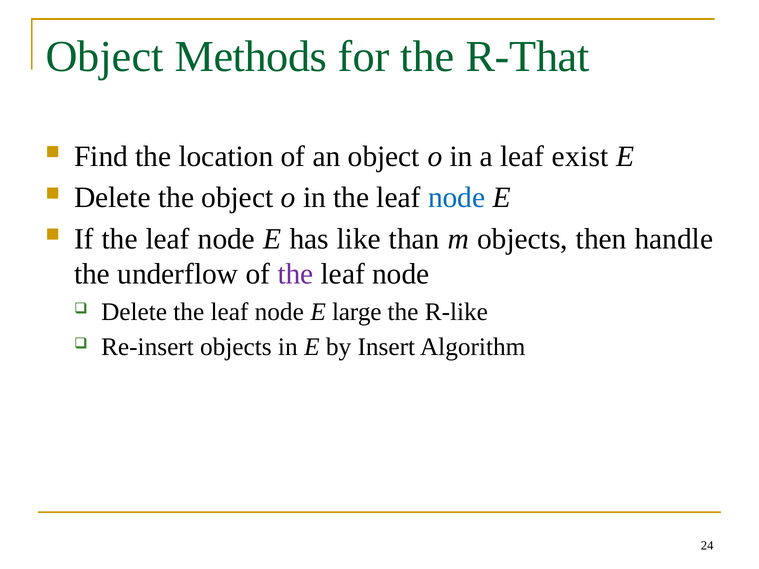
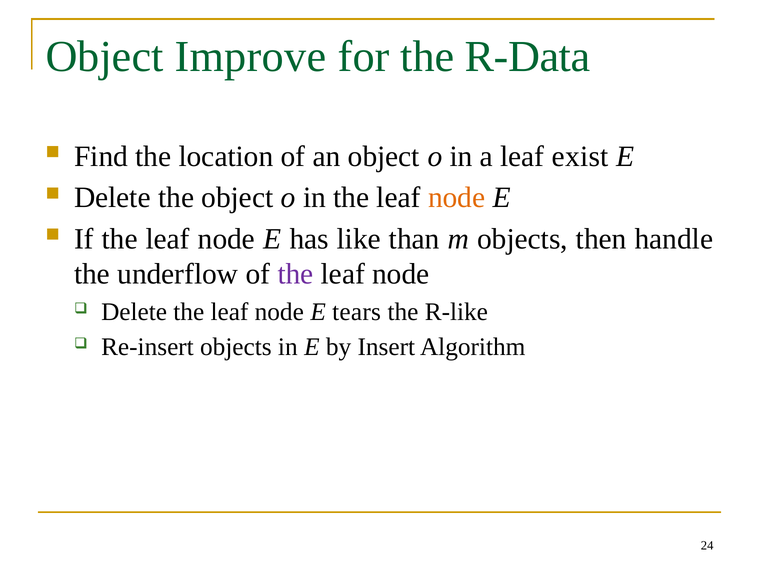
Methods: Methods -> Improve (251, 57)
R-That: R-That -> R-Data (528, 57)
node colour: blue -> orange (457, 198)
large: large -> tears (357, 312)
